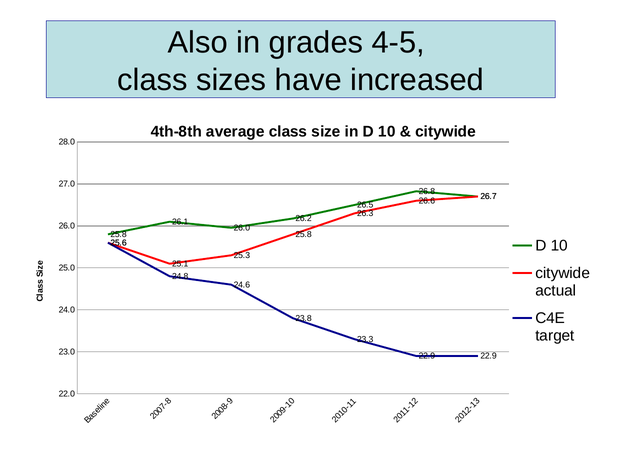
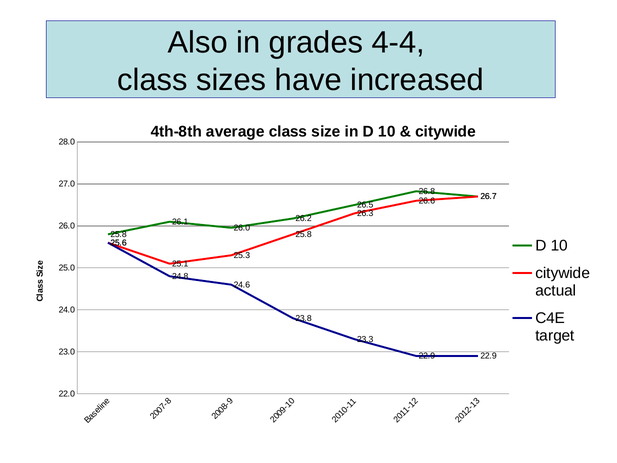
4-5: 4-5 -> 4-4 (398, 43)
